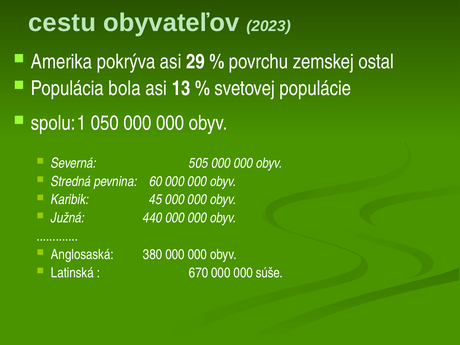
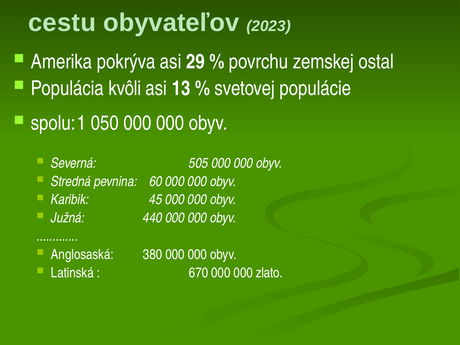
bola: bola -> kvôli (125, 88)
súše: súše -> zlato (269, 273)
